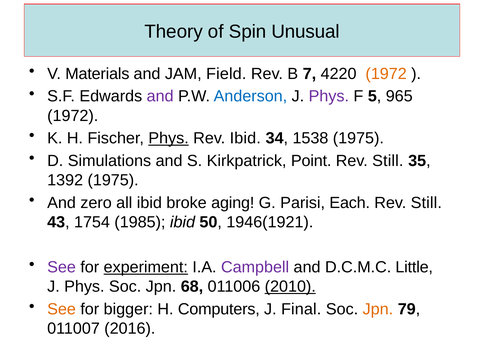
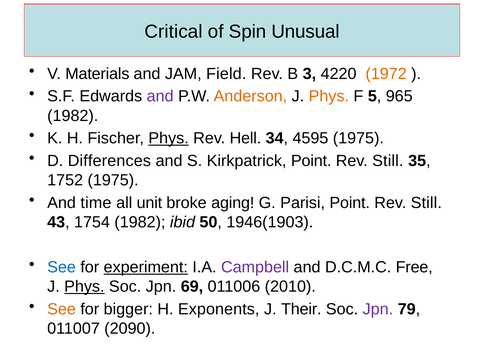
Theory: Theory -> Critical (173, 32)
7: 7 -> 3 (309, 74)
Anderson colour: blue -> orange (250, 96)
Phys colour: purple -> orange (329, 96)
1972: 1972 -> 1982 (73, 116)
Rev Ibid: Ibid -> Hell (245, 138)
1538: 1538 -> 4595 (310, 138)
Simulations: Simulations -> Differences (109, 161)
1392: 1392 -> 1752 (65, 180)
zero: zero -> time (96, 203)
all ibid: ibid -> unit (149, 203)
Parisi Each: Each -> Point (350, 203)
1754 1985: 1985 -> 1982 (140, 222)
1946(1921: 1946(1921 -> 1946(1903 (270, 222)
See colour: purple -> blue (62, 267)
Little: Little -> Free (414, 267)
Phys underline: none -> present (84, 287)
68: 68 -> 69 (192, 287)
2010 underline: present -> none (290, 287)
Computers: Computers -> Exponents (219, 309)
Final: Final -> Their (301, 309)
Jpn colour: orange -> purple (378, 309)
2016: 2016 -> 2090 (130, 329)
